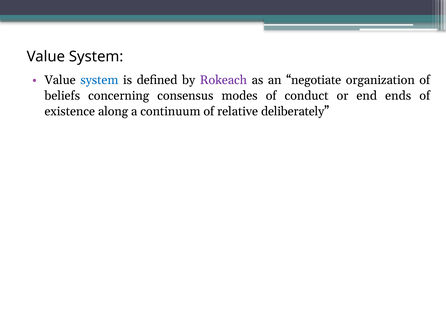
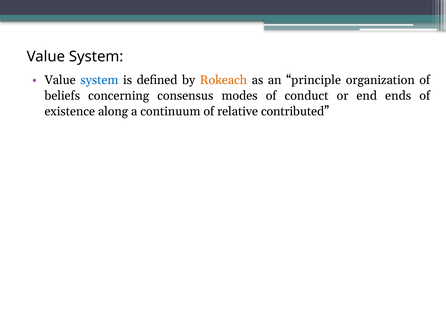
Rokeach colour: purple -> orange (223, 80)
negotiate: negotiate -> principle (314, 80)
deliberately: deliberately -> contributed (295, 112)
